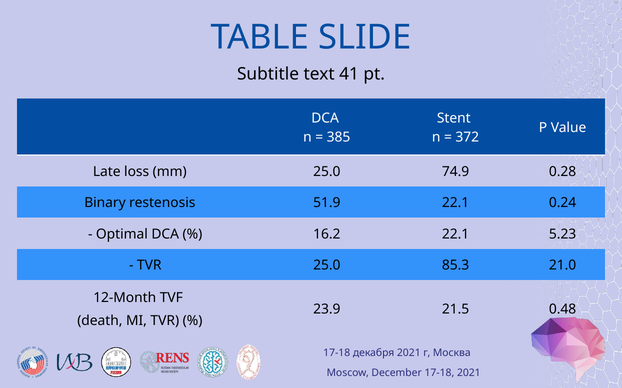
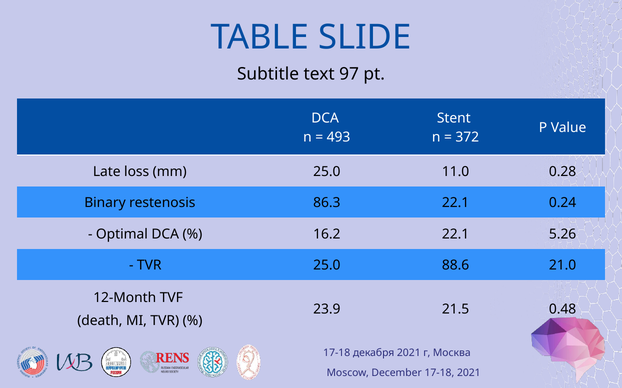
41: 41 -> 97 (349, 74)
385: 385 -> 493 (339, 137)
74.9: 74.9 -> 11.0 (456, 172)
51.9: 51.9 -> 86.3 (327, 203)
5.23: 5.23 -> 5.26 (563, 234)
85.3: 85.3 -> 88.6 (456, 266)
